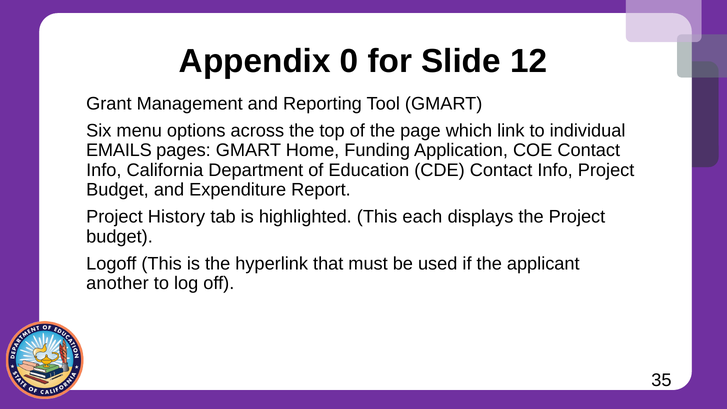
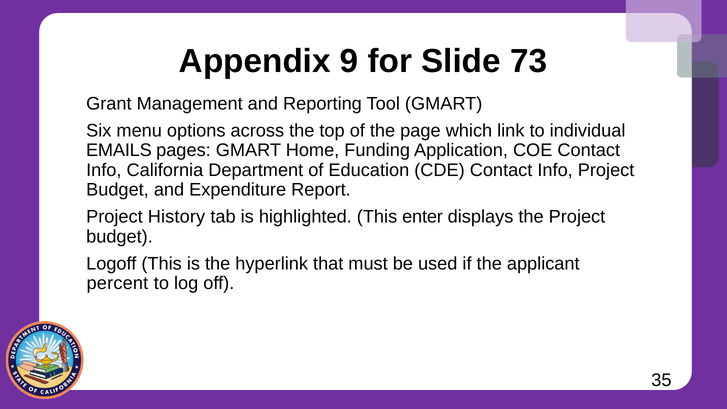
0: 0 -> 9 (349, 61)
12: 12 -> 73 (529, 61)
each: each -> enter (423, 217)
another: another -> percent (117, 283)
